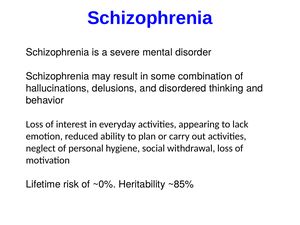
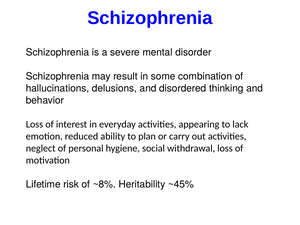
~0%: ~0% -> ~8% (104, 184)
~85%: ~85% -> ~45% (181, 184)
